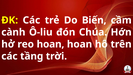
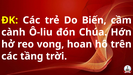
reo hoan: hoan -> vong (50, 44)
